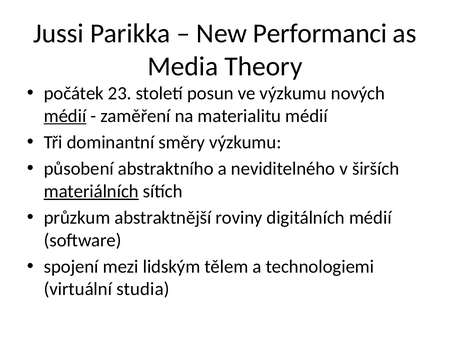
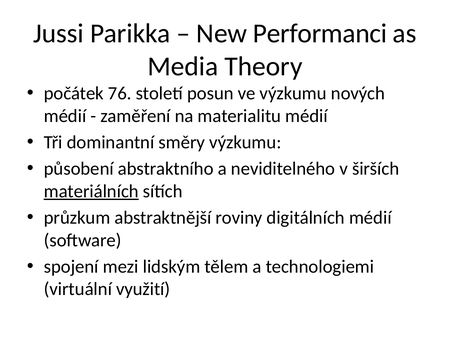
23: 23 -> 76 (120, 93)
médií underline: present -> none (65, 116)
studia: studia -> využití (143, 289)
